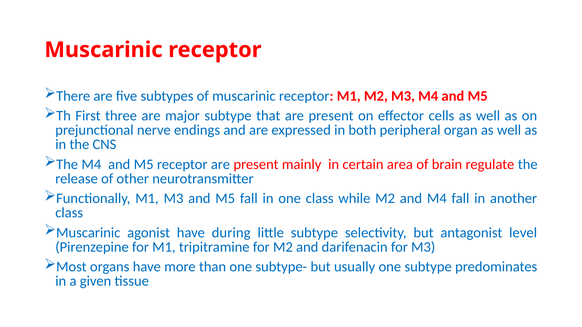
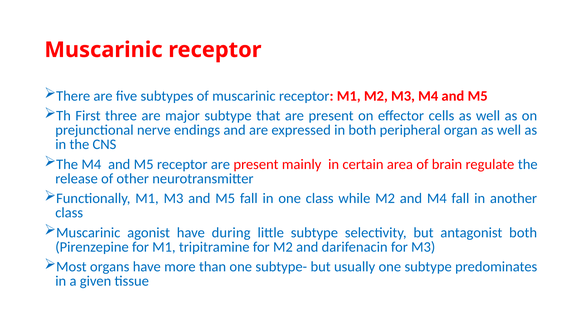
antagonist level: level -> both (523, 233)
